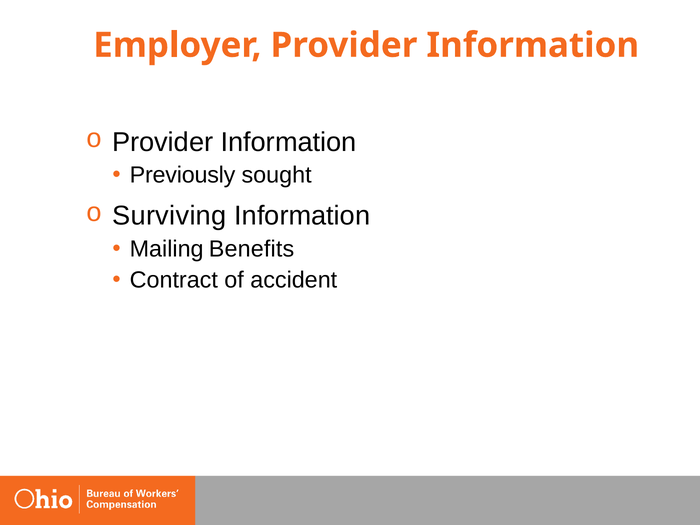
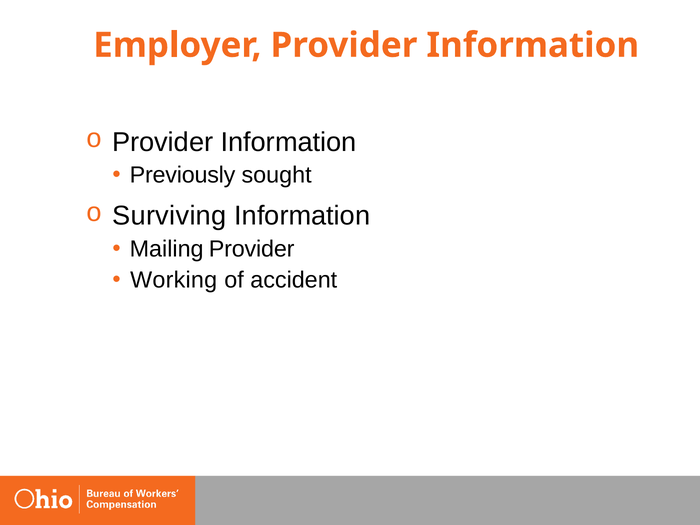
Mailing Benefits: Benefits -> Provider (252, 249)
Contract: Contract -> Working (174, 280)
